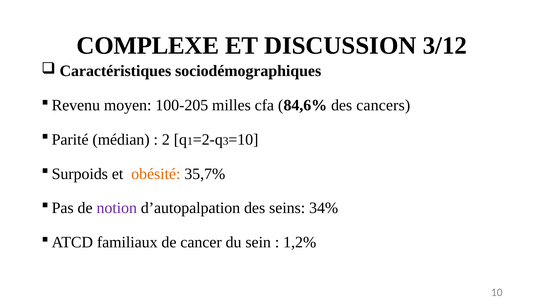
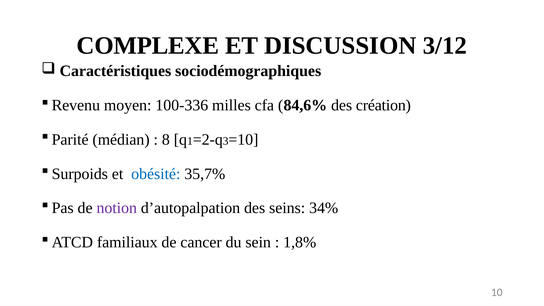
100-205: 100-205 -> 100-336 (182, 105)
cancers: cancers -> création (383, 105)
2: 2 -> 8 (166, 140)
obésité colour: orange -> blue (156, 174)
1,2%: 1,2% -> 1,8% (300, 242)
